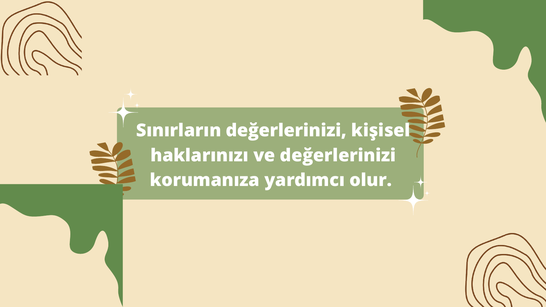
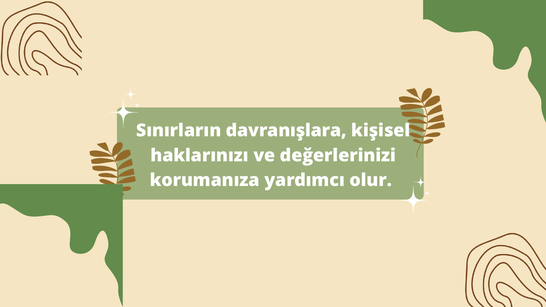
Sınırların değerlerinizi: değerlerinizi -> davranışlara (286, 131)
